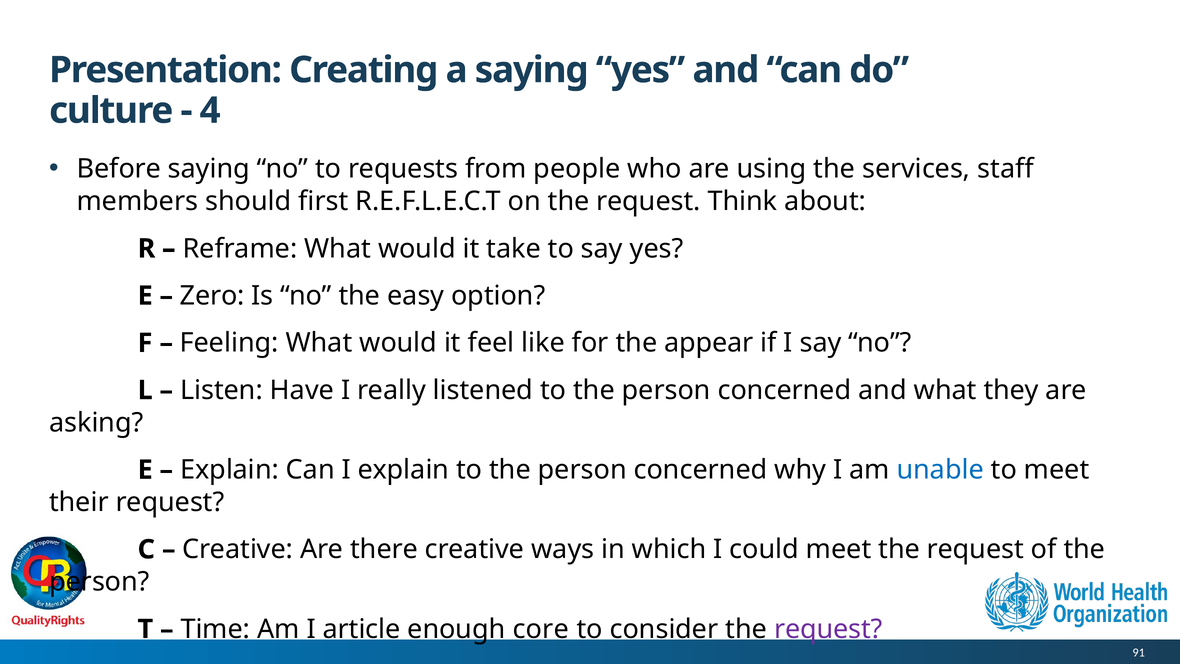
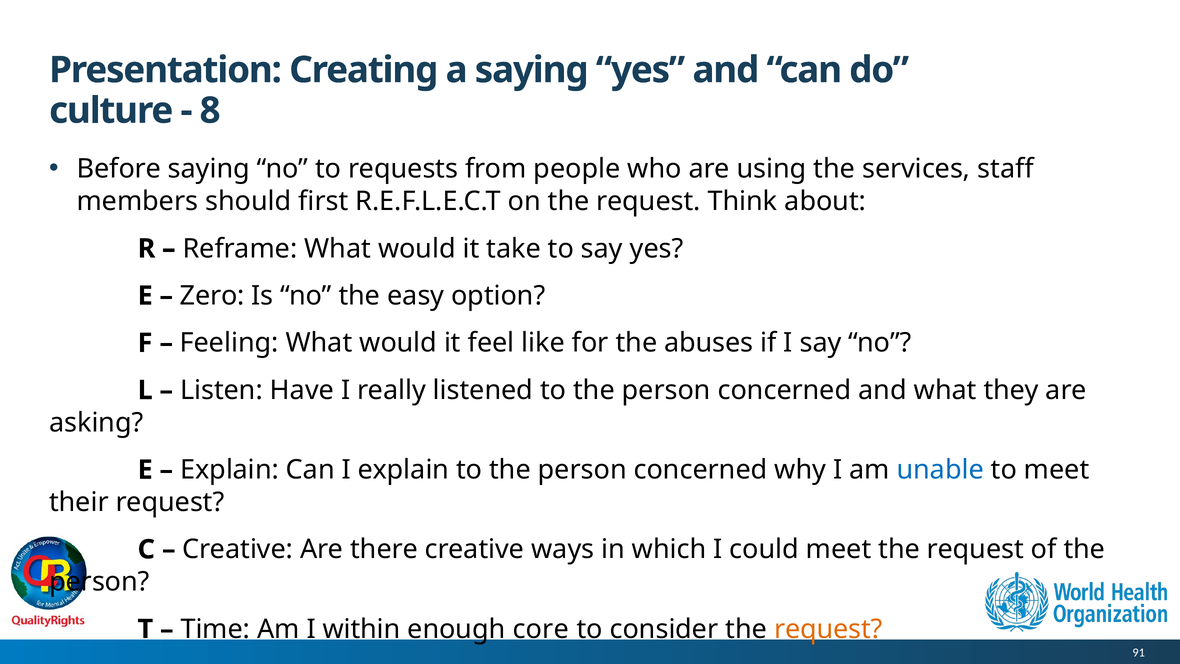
4: 4 -> 8 (210, 111)
appear: appear -> abuses (709, 343)
article: article -> within (362, 629)
request colour: purple -> orange (828, 629)
